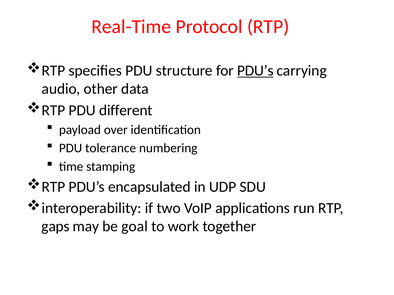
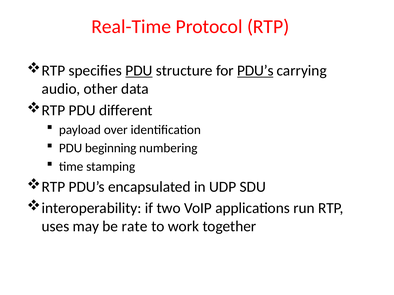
PDU underline: none -> present (139, 71)
tolerance: tolerance -> beginning (111, 148)
gaps: gaps -> uses (55, 227)
goal: goal -> rate (135, 227)
